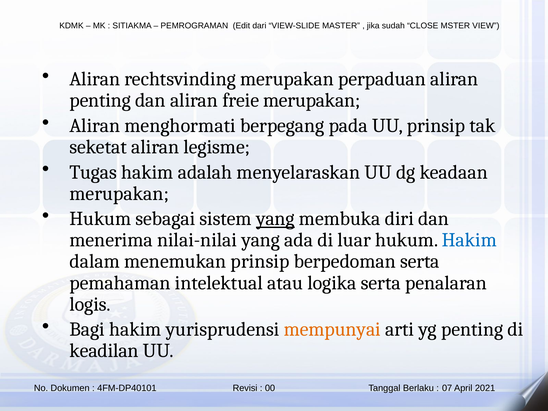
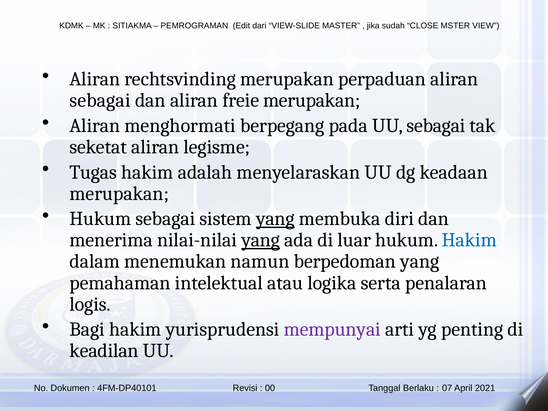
penting: penting -> sebagai (100, 100)
UU prinsip: prinsip -> sebagai (436, 126)
yang underline: none -> present (261, 240)
menemukan prinsip: prinsip -> namun (260, 261)
berpedoman serta: serta -> yang (420, 261)
mempunyai colour: orange -> purple (332, 329)
